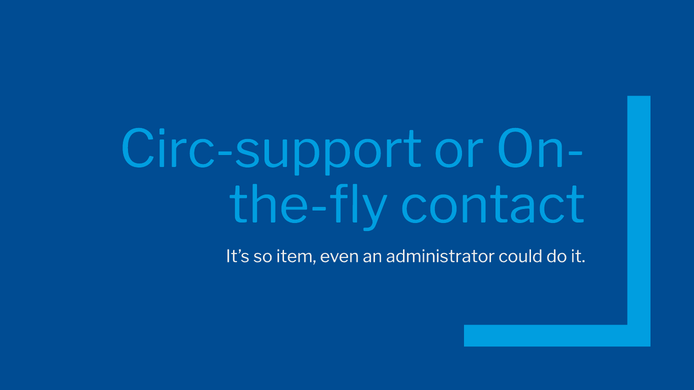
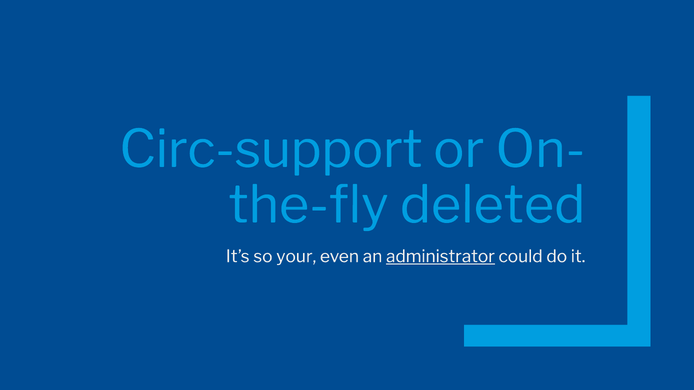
contact: contact -> deleted (493, 206)
item: item -> your (296, 257)
administrator underline: none -> present (440, 257)
